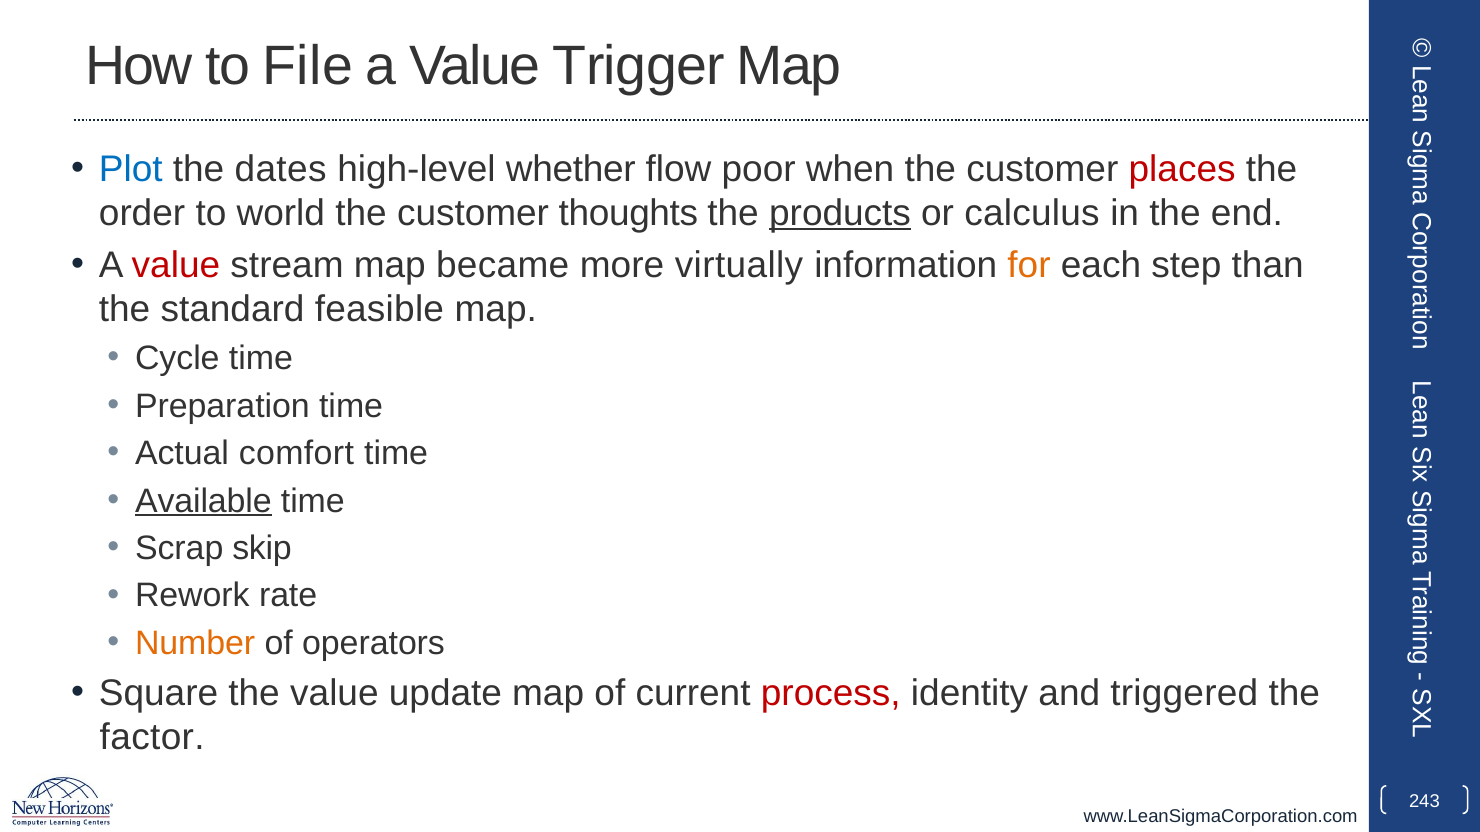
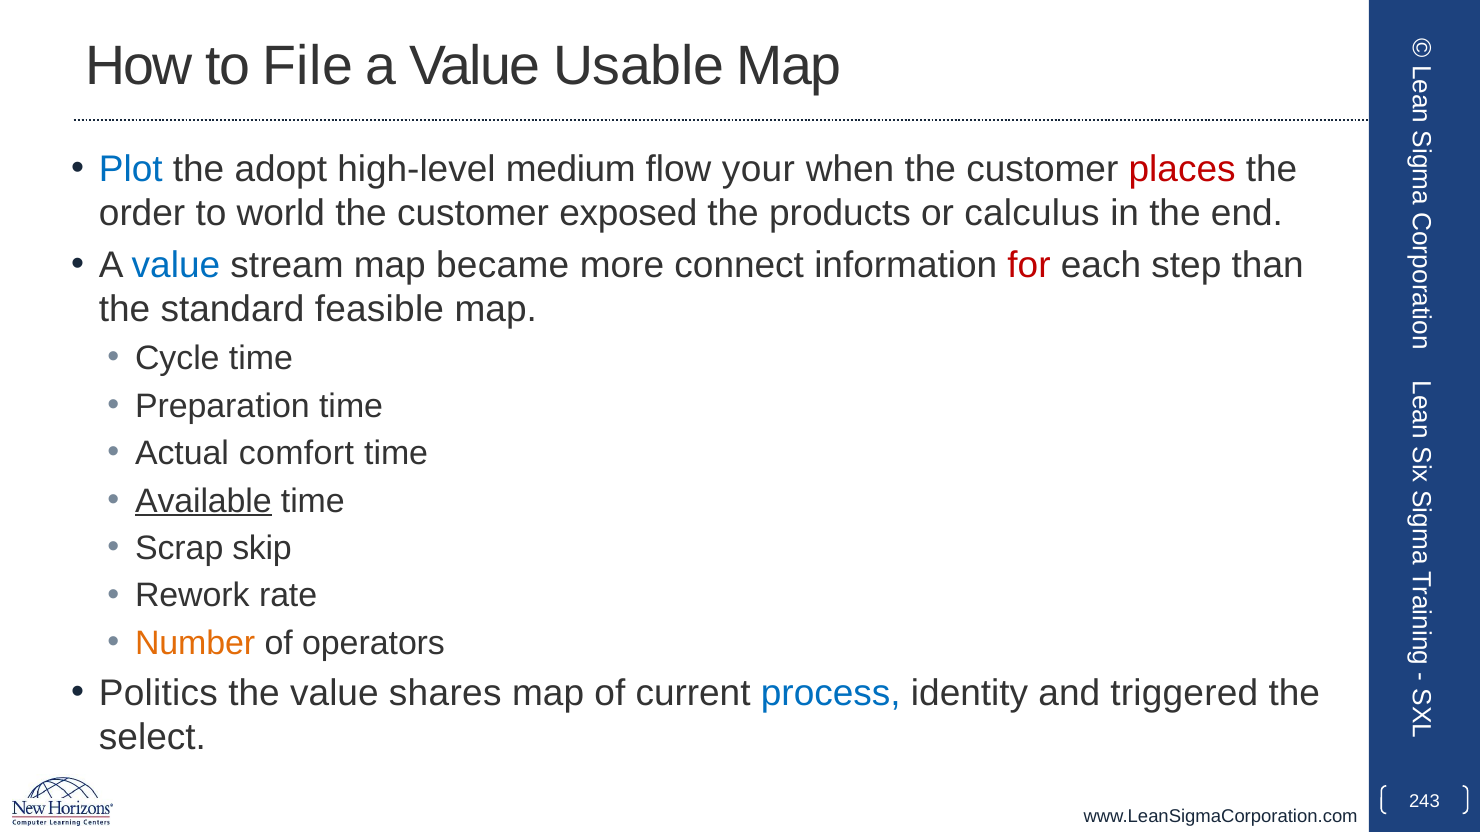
Trigger: Trigger -> Usable (639, 66)
dates: dates -> adopt (281, 169)
whether: whether -> medium (571, 169)
poor: poor -> your (758, 169)
thoughts: thoughts -> exposed (628, 213)
products underline: present -> none (840, 213)
value colour: red -> blue (176, 265)
virtually: virtually -> connect (739, 265)
for colour: orange -> red (1029, 265)
Square: Square -> Politics (158, 694)
update: update -> shares (445, 694)
process colour: red -> blue (831, 694)
factor: factor -> select (152, 738)
